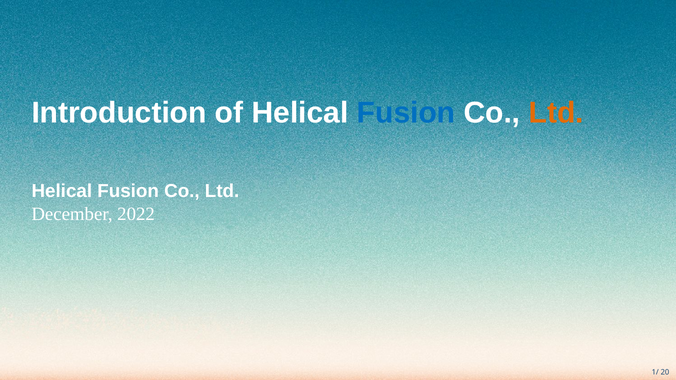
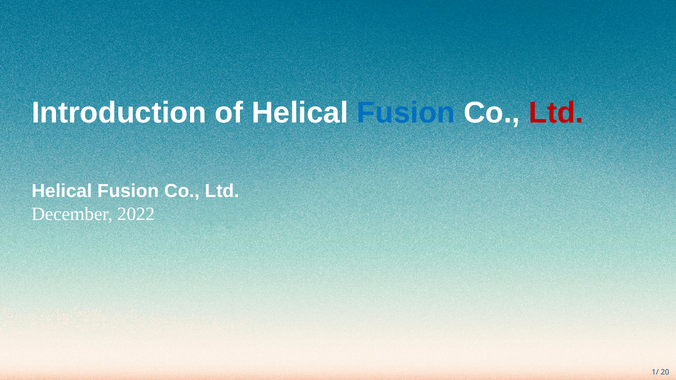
Ltd colour: orange -> red (556, 113)
